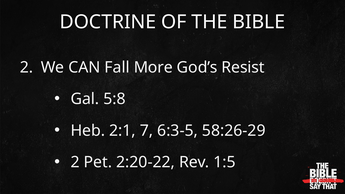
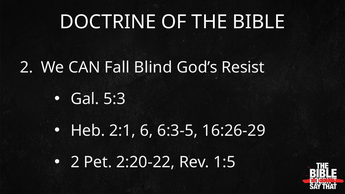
More: More -> Blind (153, 67)
5:8: 5:8 -> 5:3 (114, 99)
7: 7 -> 6 (146, 131)
58:26-29: 58:26-29 -> 16:26-29 (234, 131)
